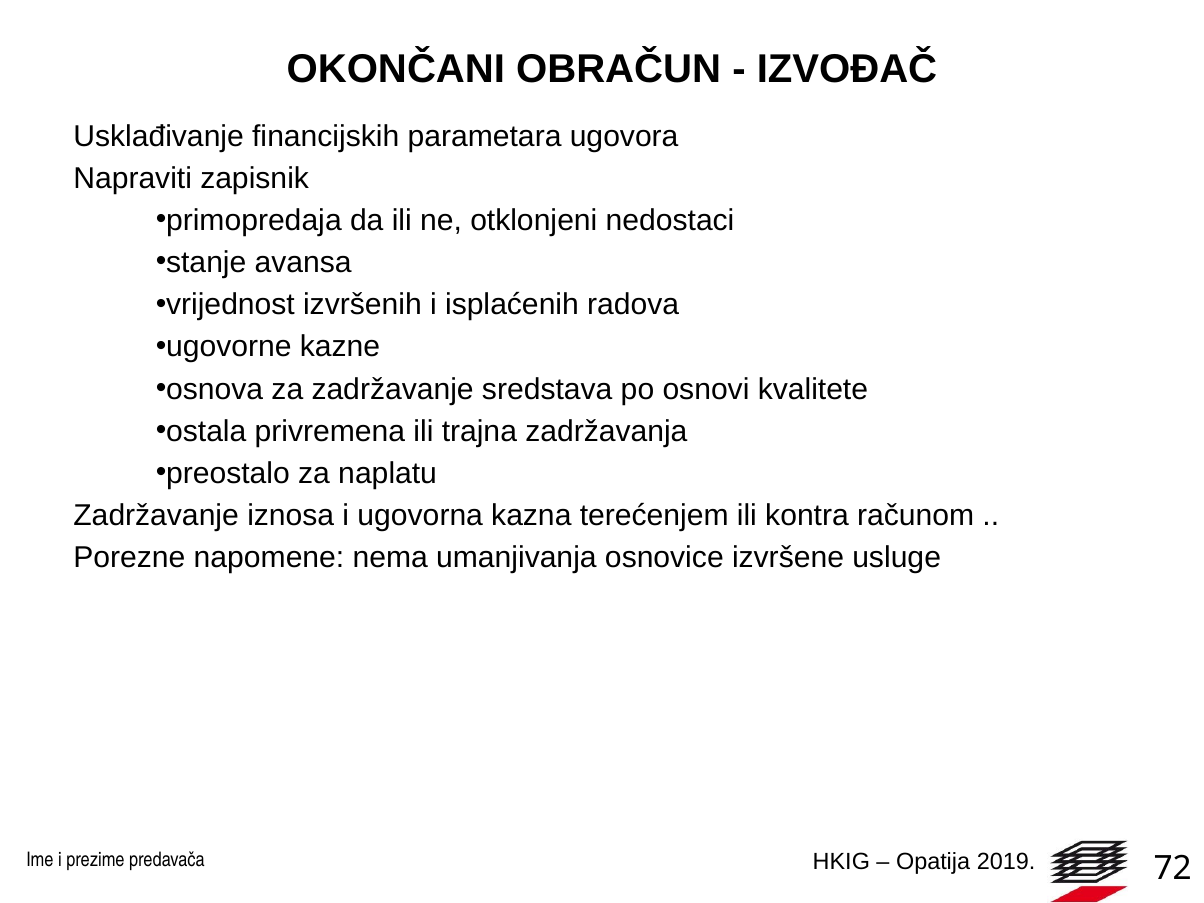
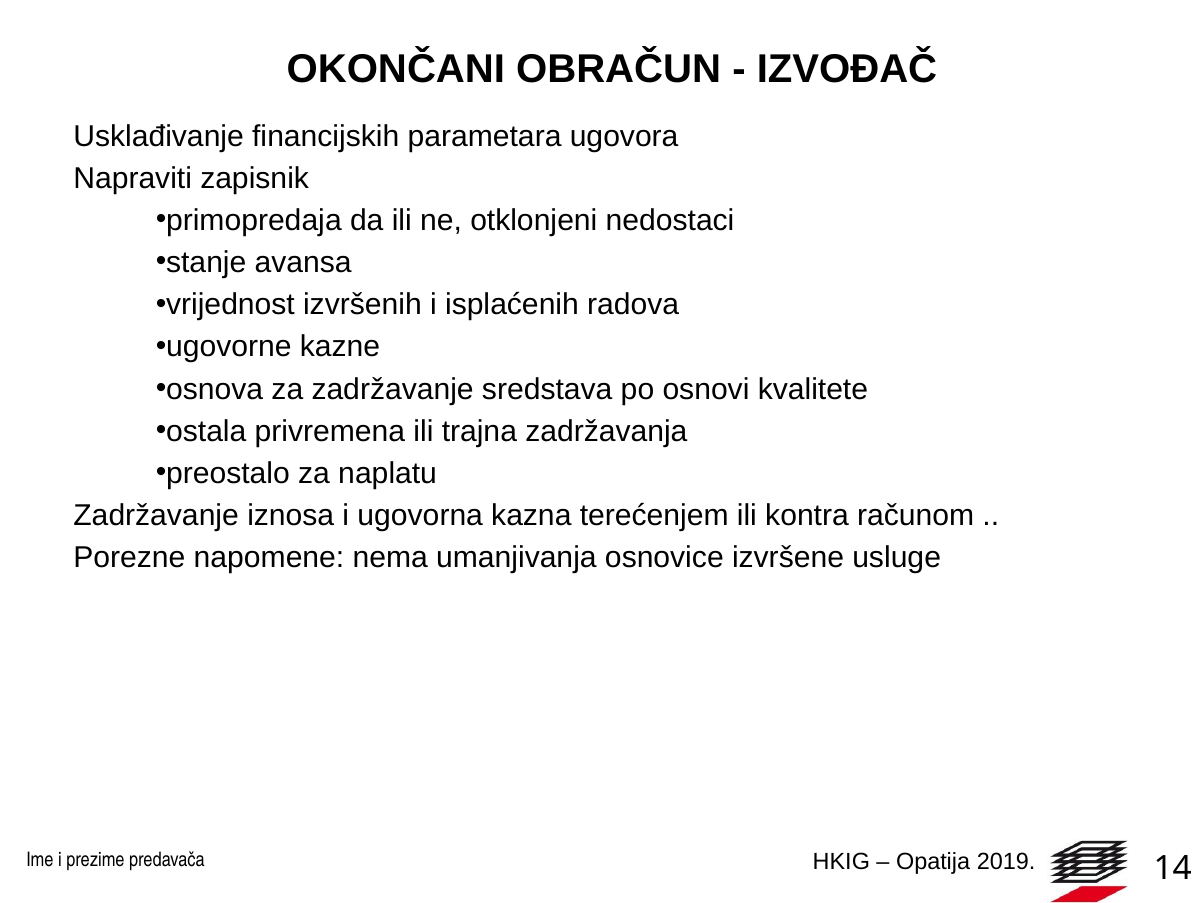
72: 72 -> 14 (1173, 869)
